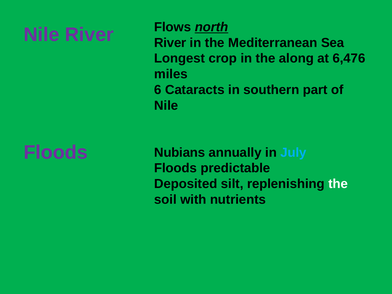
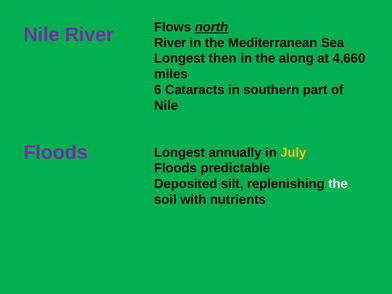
crop: crop -> then (223, 58)
6,476: 6,476 -> 4,660 (349, 58)
Nubians: Nubians -> Longest (180, 152)
July colour: light blue -> yellow (293, 152)
